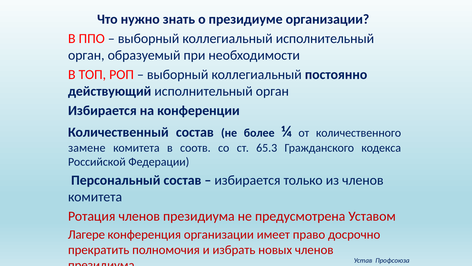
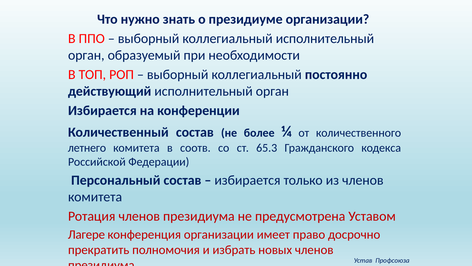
замене: замене -> летнего (87, 148)
